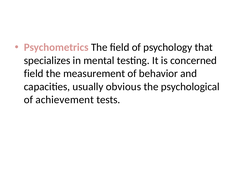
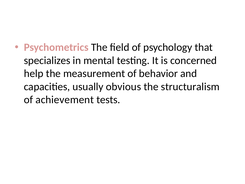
field: field -> help (34, 73)
psychological: psychological -> structuralism (190, 87)
